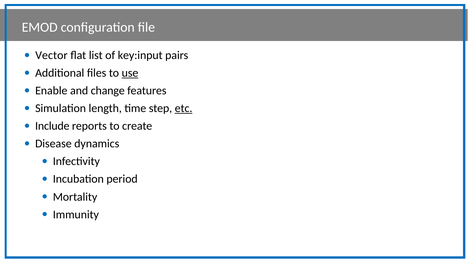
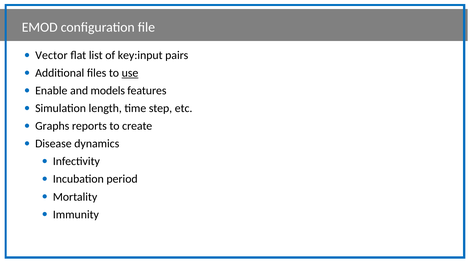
change: change -> models (108, 91)
etc underline: present -> none (184, 108)
Include: Include -> Graphs (52, 126)
